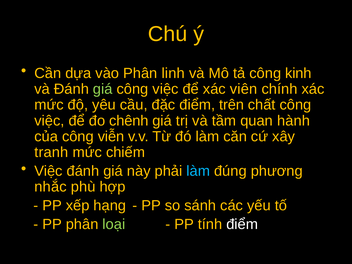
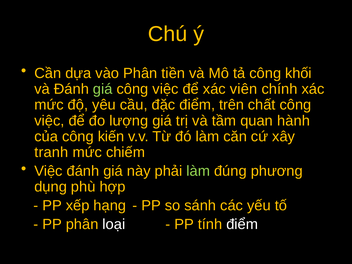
linh: linh -> tiền (173, 73)
kinh: kinh -> khối (298, 73)
chênh: chênh -> lượng (129, 121)
viễn: viễn -> kiến (111, 137)
làm colour: light blue -> light green (198, 171)
nhắc: nhắc -> dụng (51, 187)
loại colour: light green -> white (114, 224)
